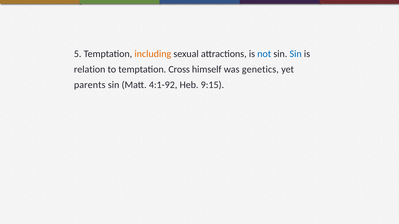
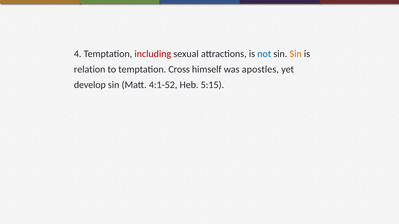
5: 5 -> 4 (78, 54)
including colour: orange -> red (153, 54)
Sin colour: blue -> orange (296, 54)
genetics: genetics -> apostles (260, 70)
parents: parents -> develop (90, 85)
4:1-92: 4:1-92 -> 4:1-52 (163, 85)
9:15: 9:15 -> 5:15 (212, 85)
